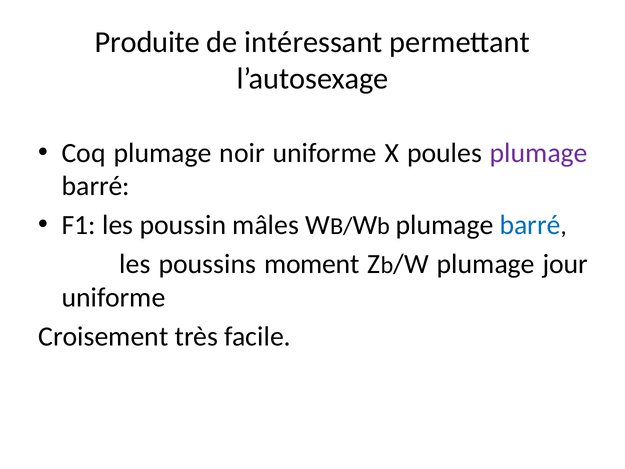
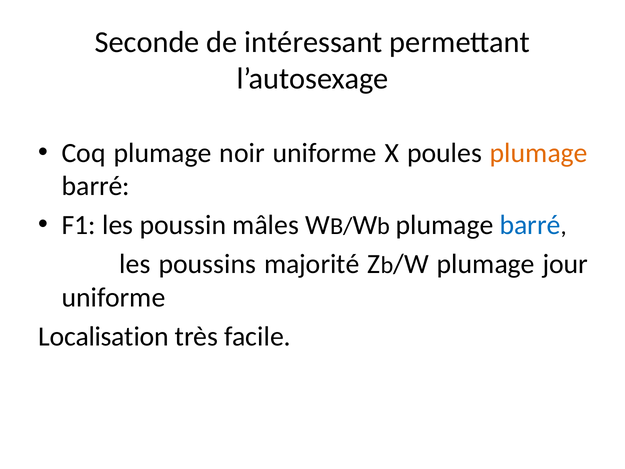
Produite: Produite -> Seconde (147, 42)
plumage colour: purple -> orange (539, 153)
moment: moment -> majorité (312, 264)
Croisement: Croisement -> Localisation (103, 336)
